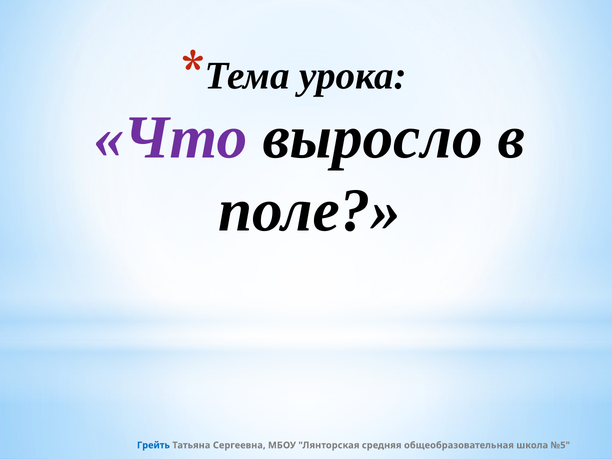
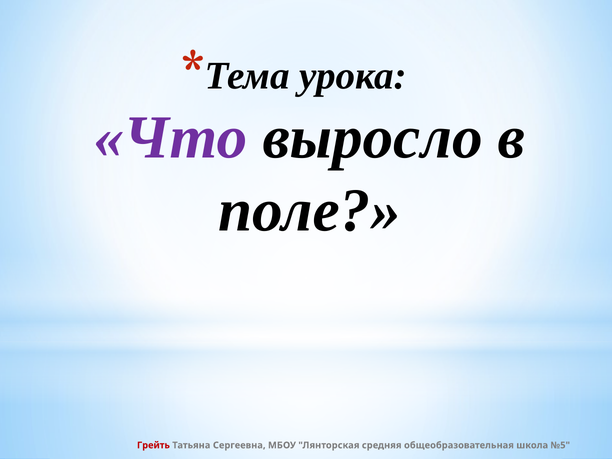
Грейть colour: blue -> red (153, 445)
